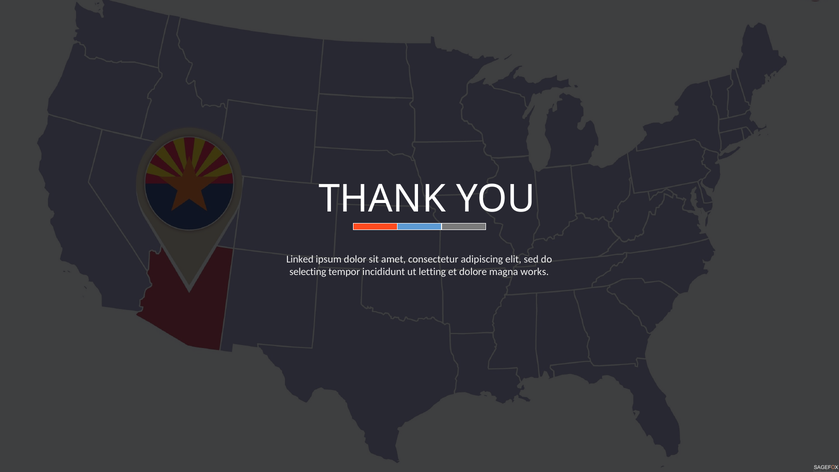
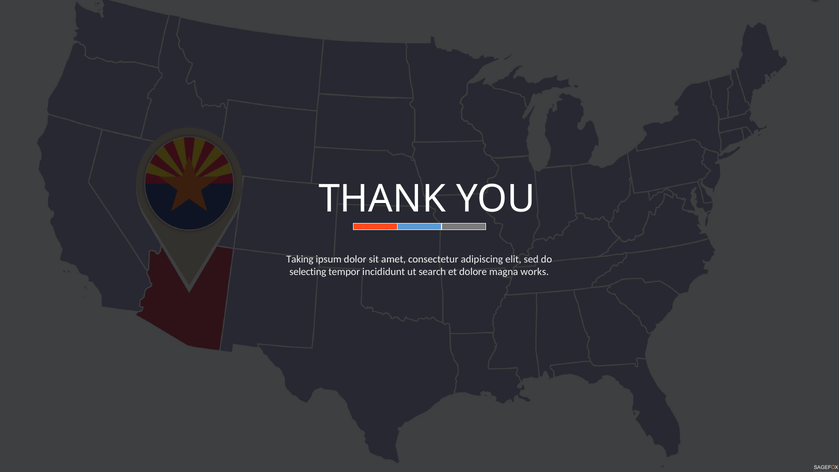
Linked: Linked -> Taking (300, 259)
letting: letting -> search (432, 272)
